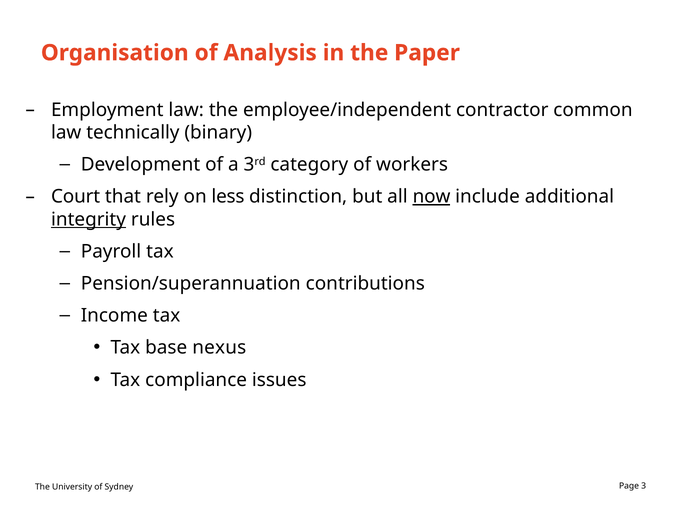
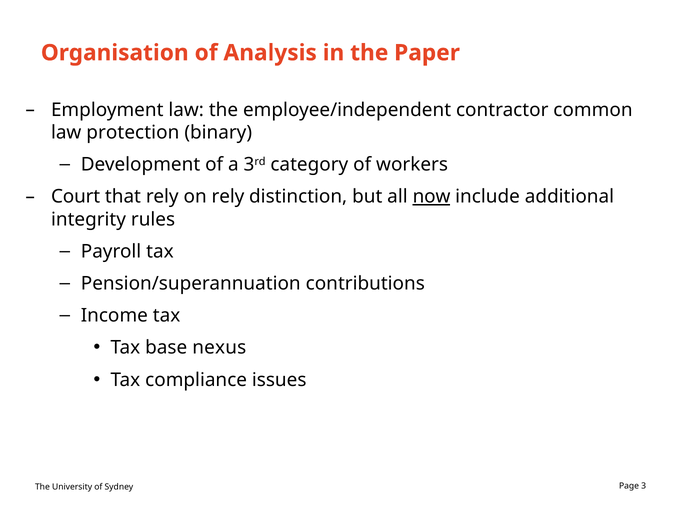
technically: technically -> protection (133, 133)
on less: less -> rely (228, 197)
integrity underline: present -> none (89, 220)
